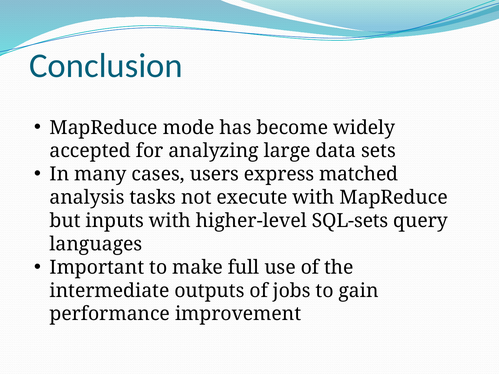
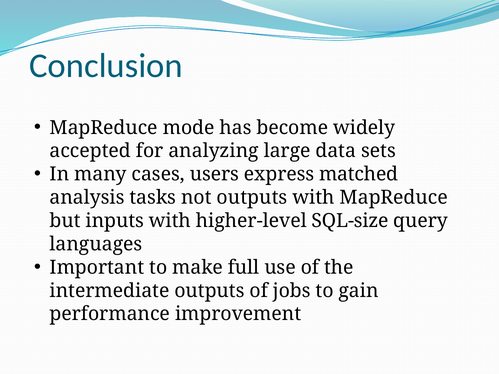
not execute: execute -> outputs (252, 198)
SQL-sets: SQL-sets -> SQL-size (350, 221)
